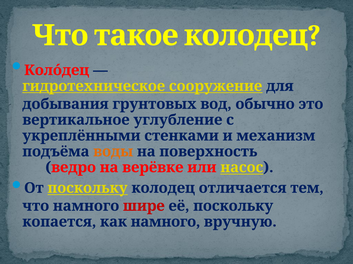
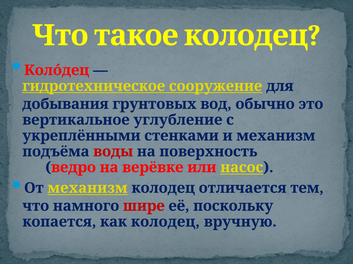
воды colour: orange -> red (113, 152)
От поскольку: поскольку -> механизм (87, 188)
как намного: намного -> колодец (165, 222)
